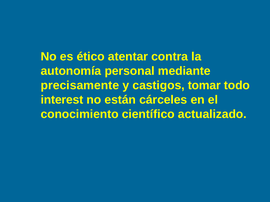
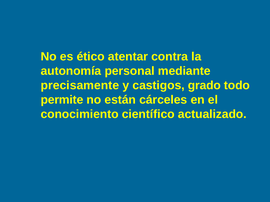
tomar: tomar -> grado (204, 86)
interest: interest -> permite (62, 100)
